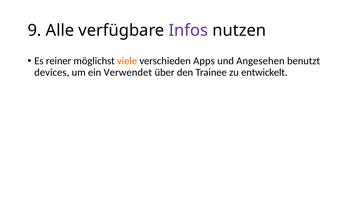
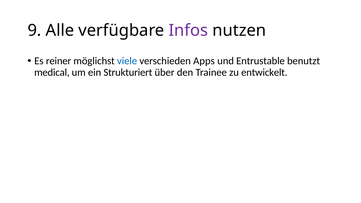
viele colour: orange -> blue (127, 61)
Angesehen: Angesehen -> Entrustable (261, 61)
devices: devices -> medical (52, 72)
Verwendet: Verwendet -> Strukturiert (128, 72)
